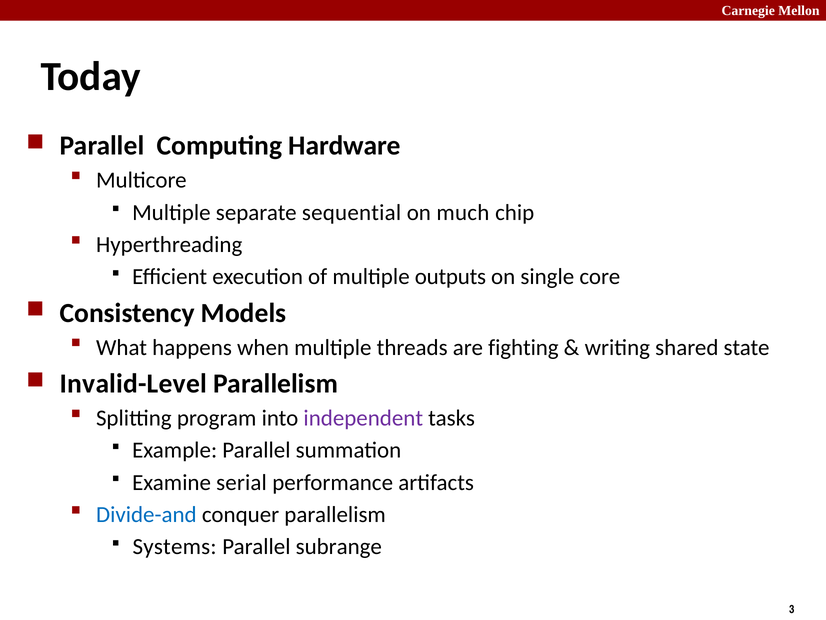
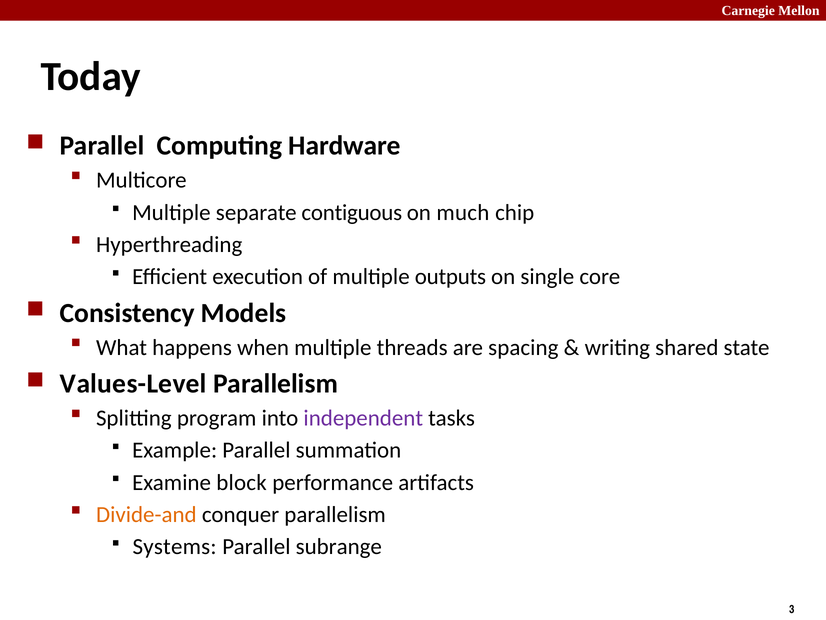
sequential: sequential -> contiguous (352, 212)
fighting: fighting -> spacing (523, 347)
Invalid-Level: Invalid-Level -> Values-Level (133, 383)
serial: serial -> block (241, 482)
Divide-and colour: blue -> orange (146, 514)
